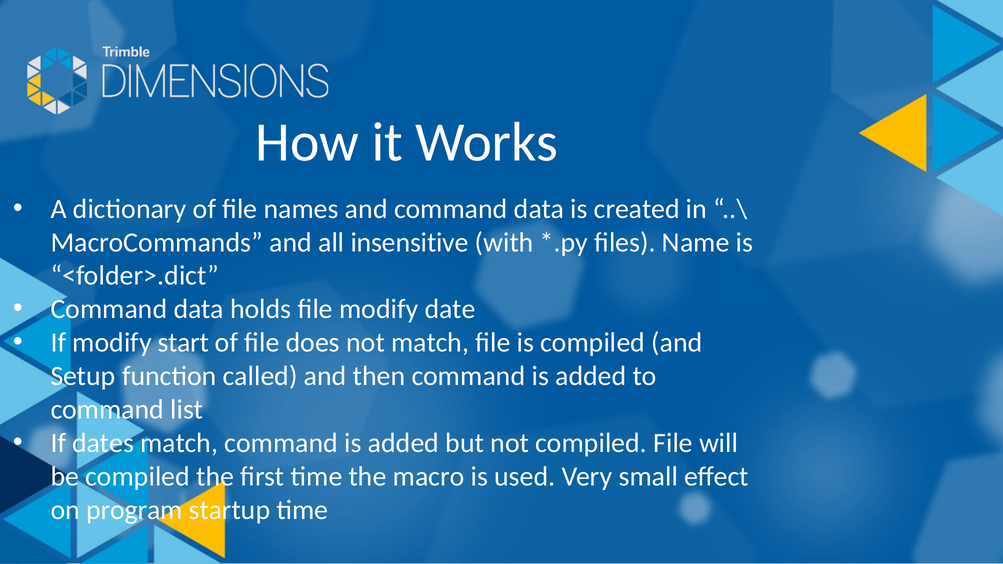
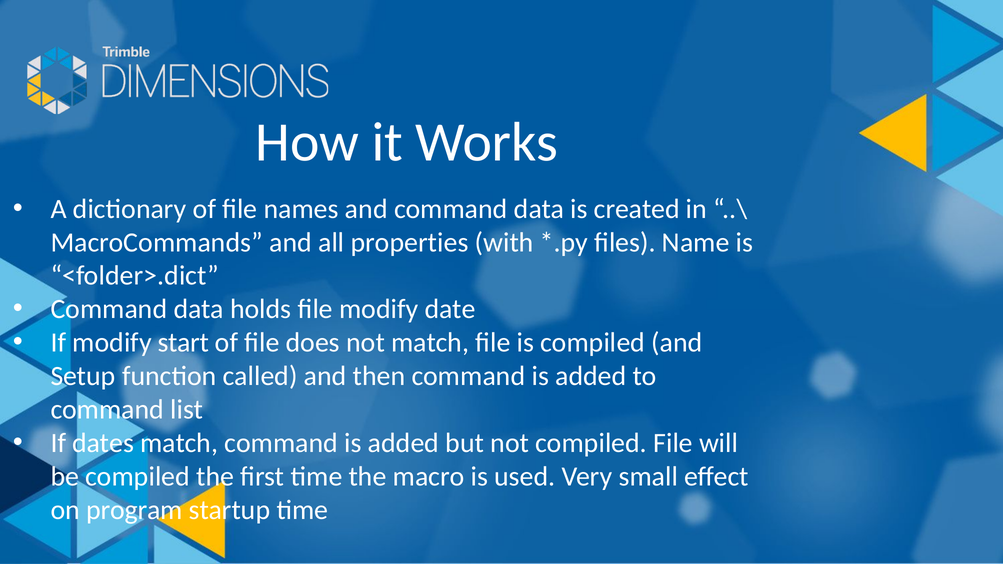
insensitive: insensitive -> properties (410, 242)
